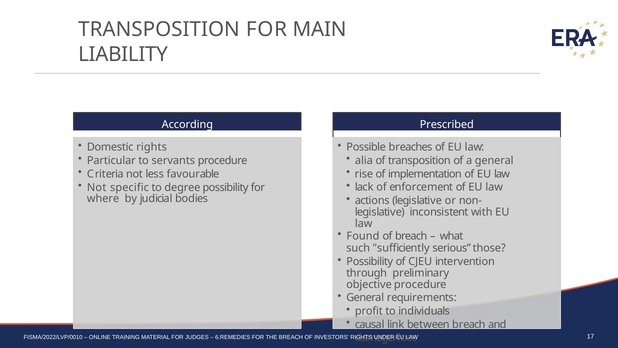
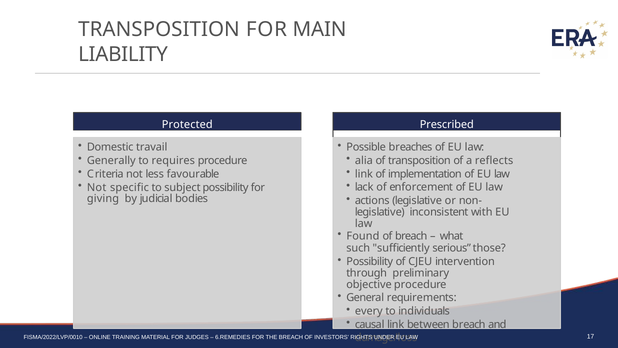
According: According -> Protected (187, 124)
Domestic rights: rights -> travail (152, 147)
Particular: Particular -> Generally (111, 160)
servants: servants -> requires (173, 160)
a general: general -> reflects (494, 160)
rise: rise -> link (364, 174)
degree: degree -> subject (182, 187)
where: where -> giving (103, 199)
profit: profit -> every (369, 311)
